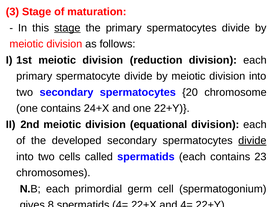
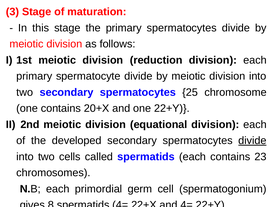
stage underline: present -> none (67, 28)
20: 20 -> 25 (190, 93)
24+X: 24+X -> 20+X (97, 109)
